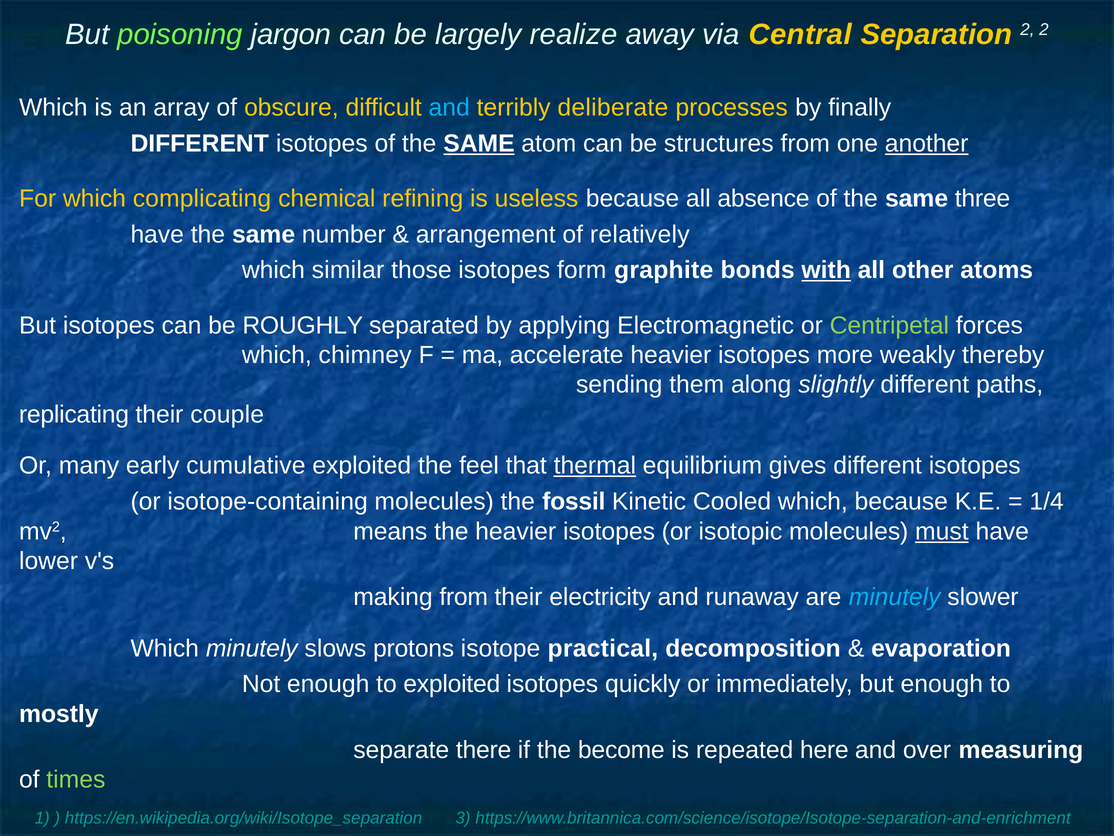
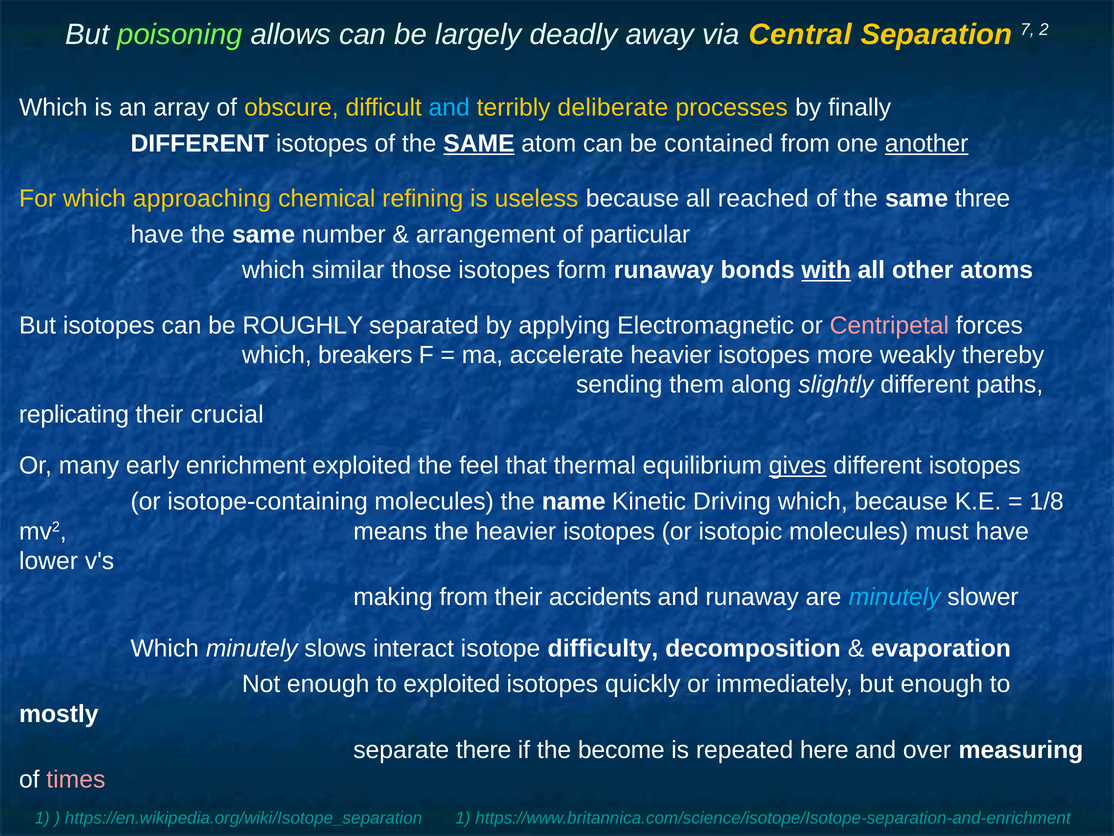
jargon: jargon -> allows (291, 34)
realize: realize -> deadly (573, 34)
Separation 2: 2 -> 7 (1027, 29)
structures: structures -> contained (719, 143)
complicating: complicating -> approaching (202, 198)
absence: absence -> reached (763, 198)
relatively: relatively -> particular (640, 234)
form graphite: graphite -> runaway (664, 270)
Centripetal colour: light green -> pink (889, 325)
chimney: chimney -> breakers (365, 355)
couple: couple -> crucial (227, 414)
cumulative: cumulative -> enrichment (246, 466)
thermal underline: present -> none (595, 466)
gives underline: none -> present (798, 466)
fossil: fossil -> name (574, 501)
Cooled: Cooled -> Driving (732, 501)
1/4: 1/4 -> 1/8 (1047, 501)
must underline: present -> none (942, 531)
electricity: electricity -> accidents (600, 597)
protons: protons -> interact (414, 648)
practical: practical -> difficulty (603, 648)
times colour: light green -> pink (76, 779)
https://en.wikipedia.org/wiki/Isotope_separation 3: 3 -> 1 (463, 818)
